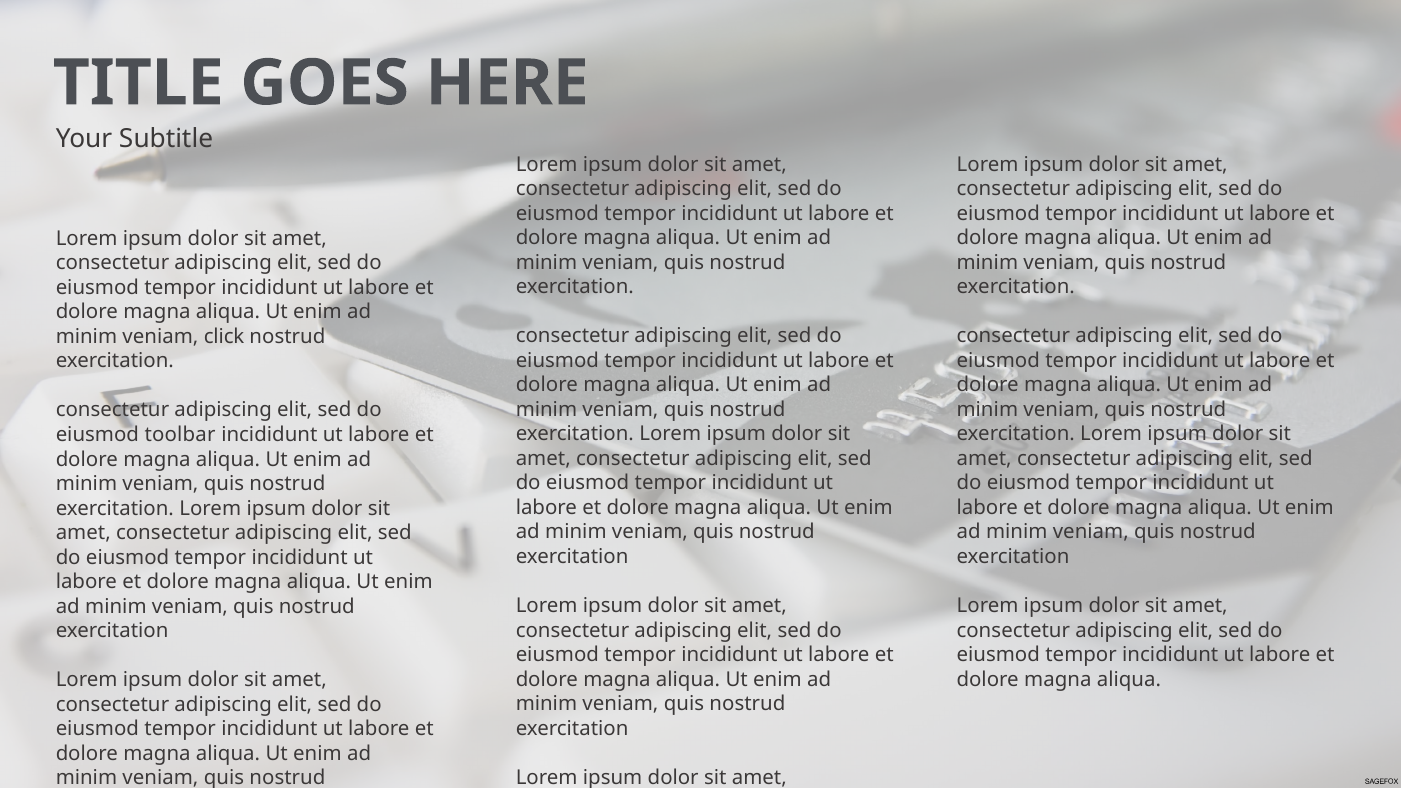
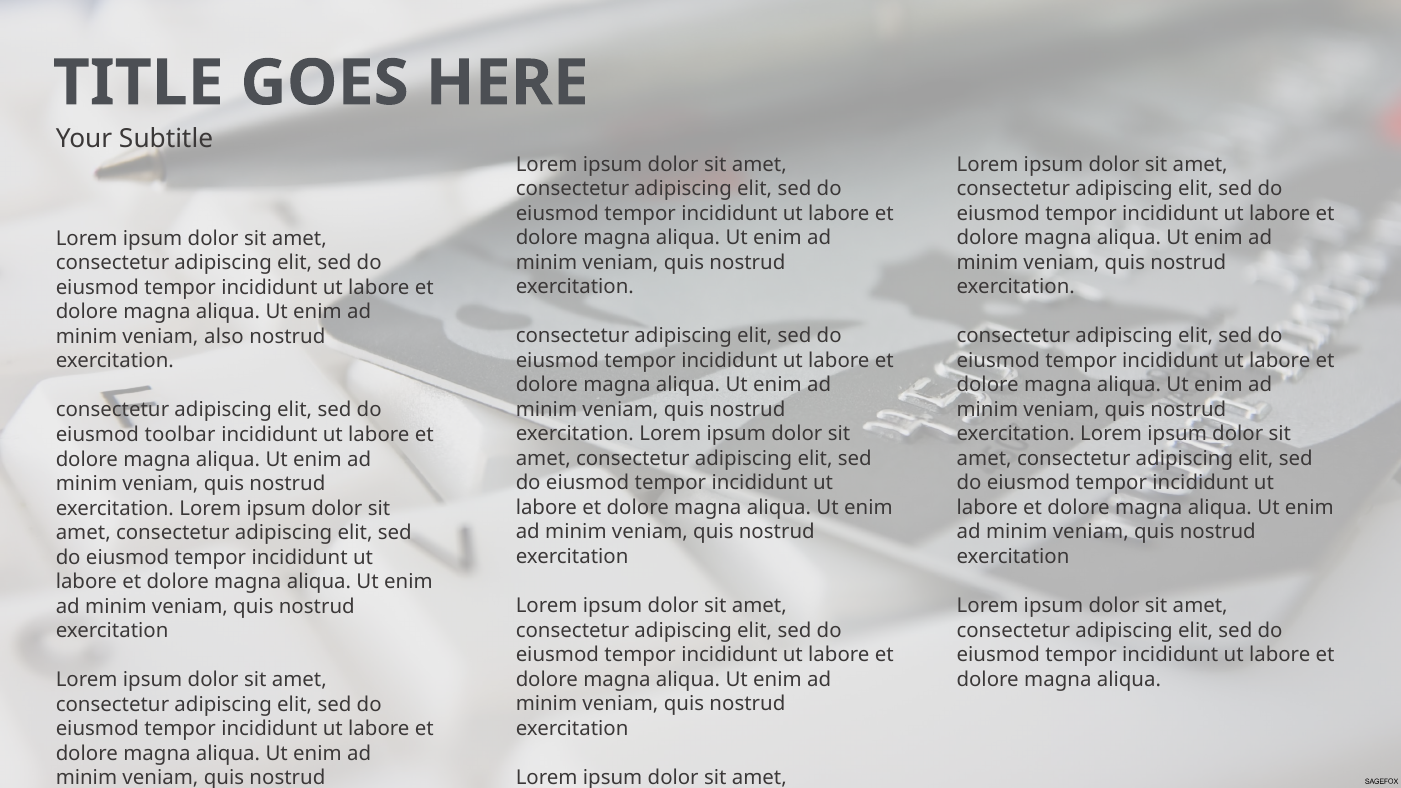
click: click -> also (224, 337)
